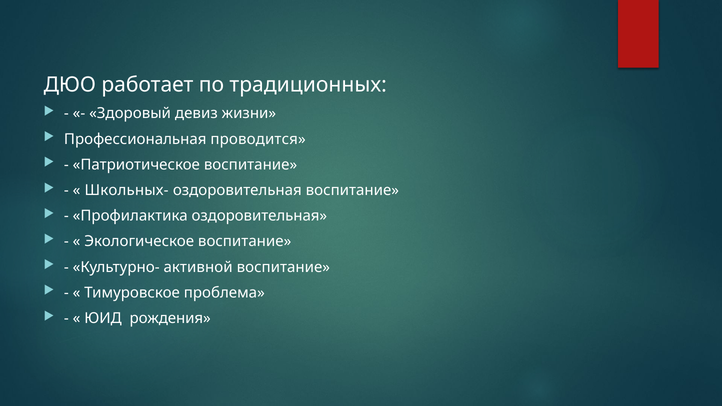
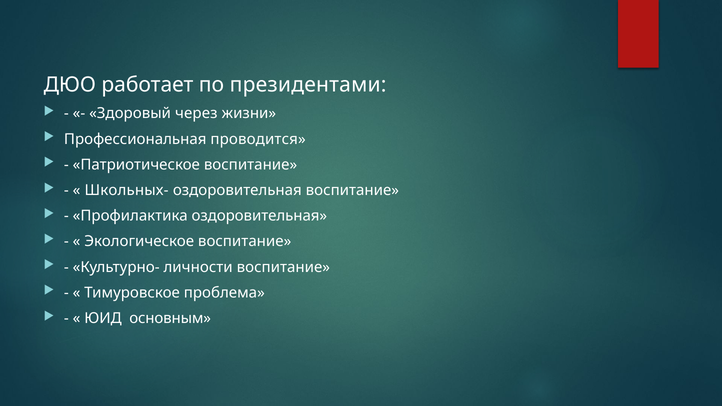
традиционных: традиционных -> президентами (308, 85)
девиз: девиз -> через (196, 114)
активной: активной -> личности (198, 267)
рождения: рождения -> основным (170, 318)
